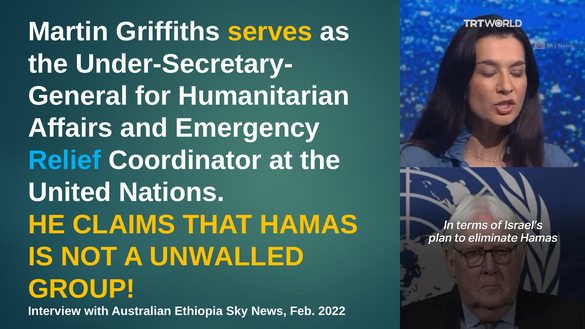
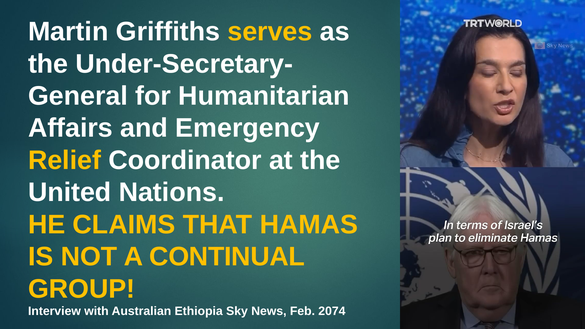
Relief colour: light blue -> yellow (64, 160)
UNWALLED: UNWALLED -> CONTINUAL (227, 257)
2022: 2022 -> 2074 (332, 311)
